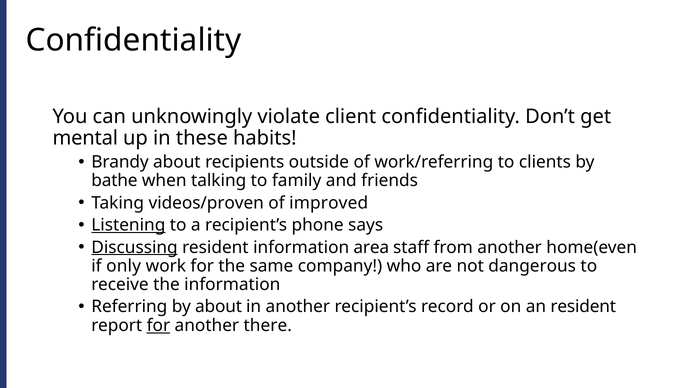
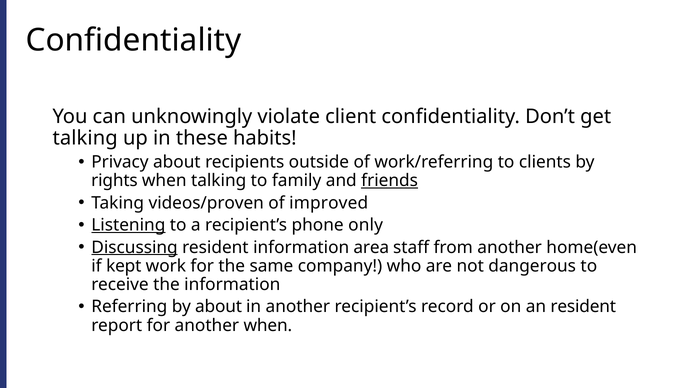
mental: mental -> talking (85, 138)
Brandy: Brandy -> Privacy (120, 162)
bathe: bathe -> rights (114, 181)
friends underline: none -> present (390, 181)
says: says -> only (366, 225)
only: only -> kept (124, 266)
for underline: present -> none (158, 325)
another there: there -> when (268, 325)
